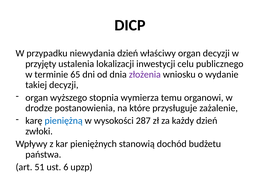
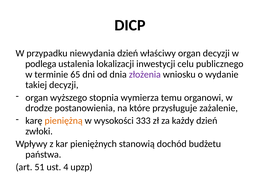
przyjęty: przyjęty -> podlega (41, 64)
pieniężną colour: blue -> orange (64, 121)
287: 287 -> 333 (143, 121)
6: 6 -> 4 (66, 167)
